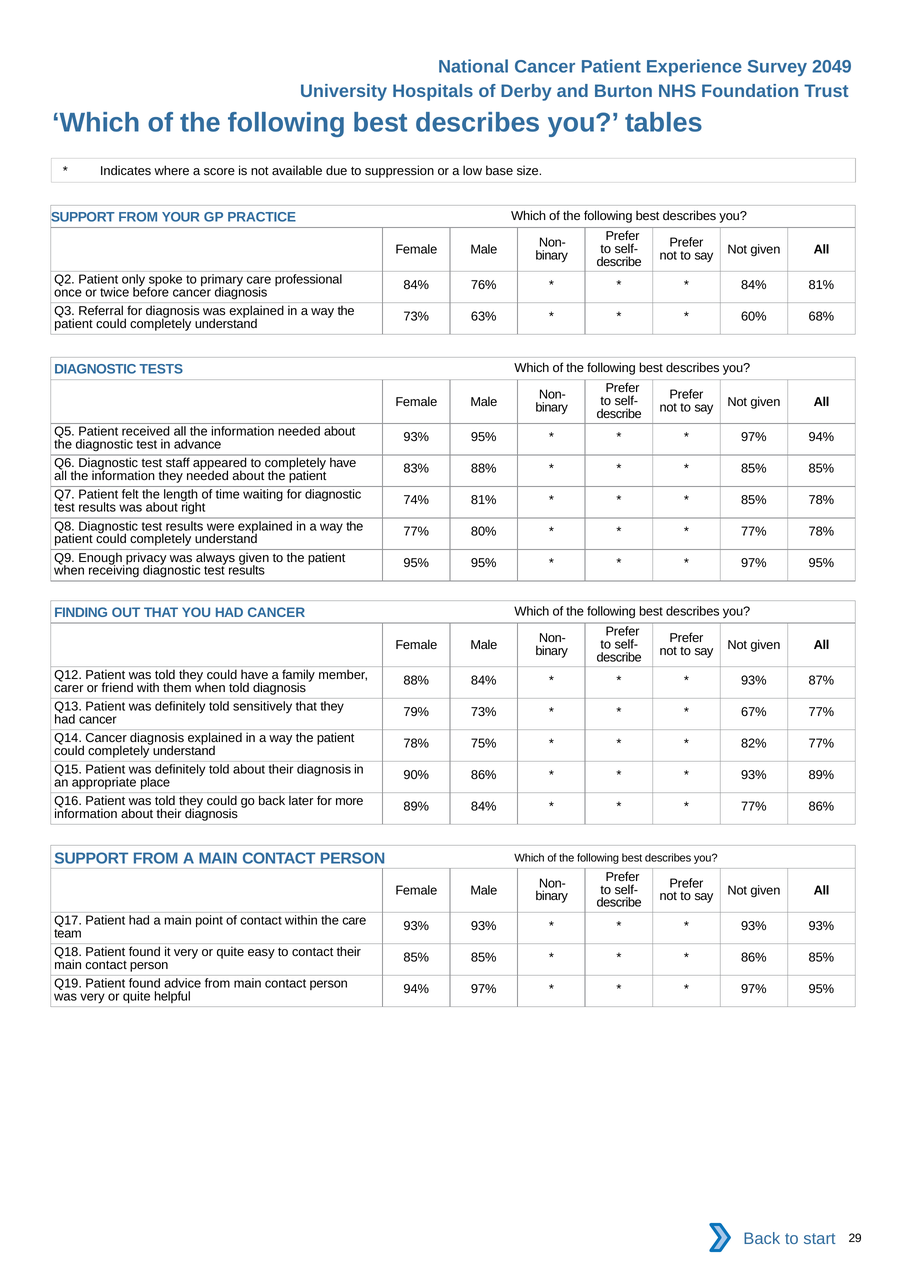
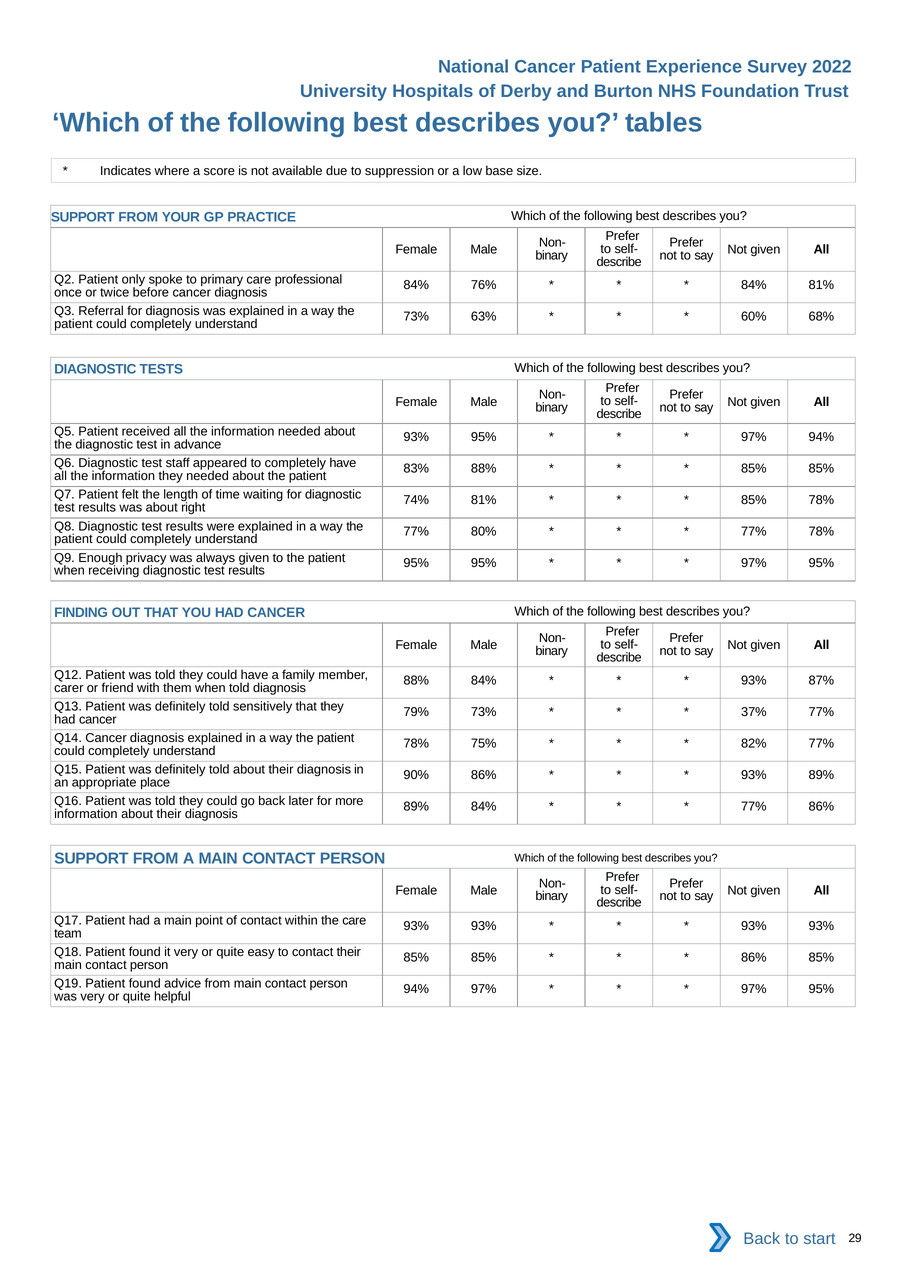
2049: 2049 -> 2022 (832, 67)
67%: 67% -> 37% (754, 712)
